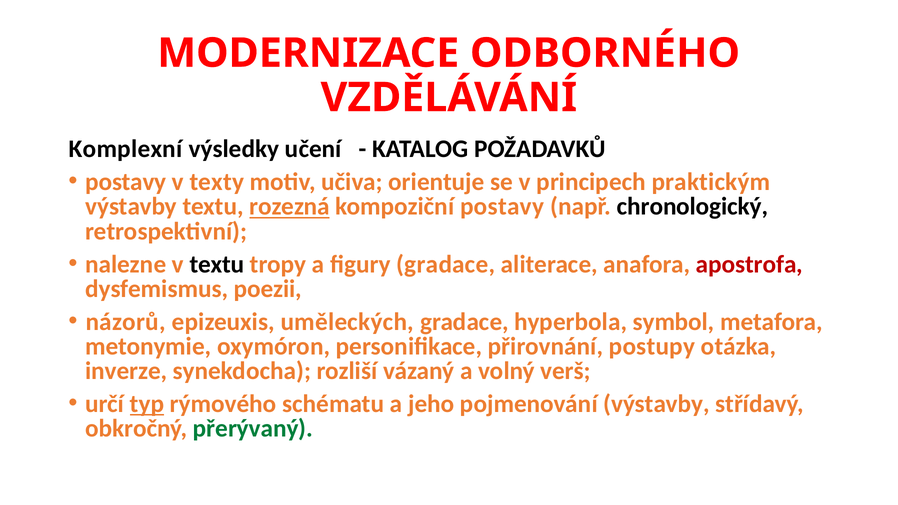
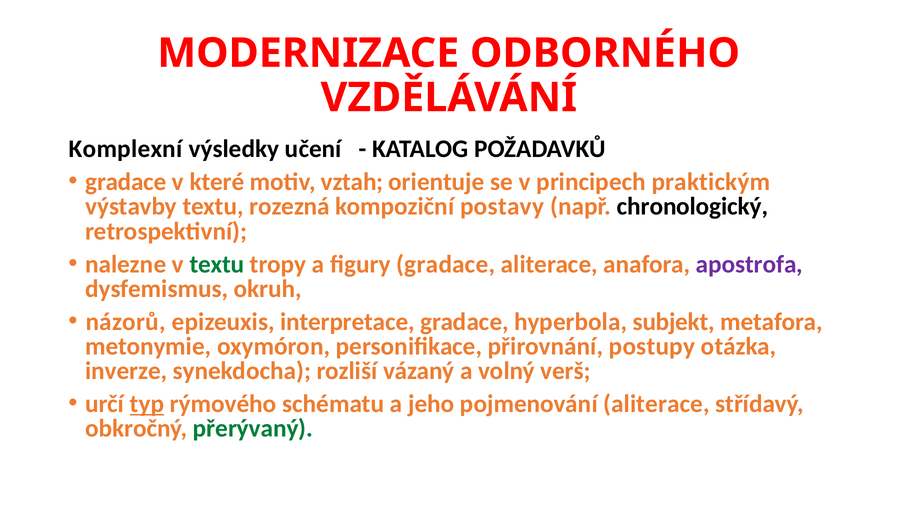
postavy: postavy -> gradace (126, 182)
texty: texty -> které (217, 182)
učiva: učiva -> vztah (352, 182)
rozezná underline: present -> none (290, 207)
textu colour: black -> green (217, 264)
apostrofa colour: red -> purple (749, 264)
poezii: poezii -> okruh (268, 289)
uměleckých: uměleckých -> interpretace (347, 322)
symbol: symbol -> subjekt (674, 322)
pojmenování výstavby: výstavby -> aliterace (656, 404)
